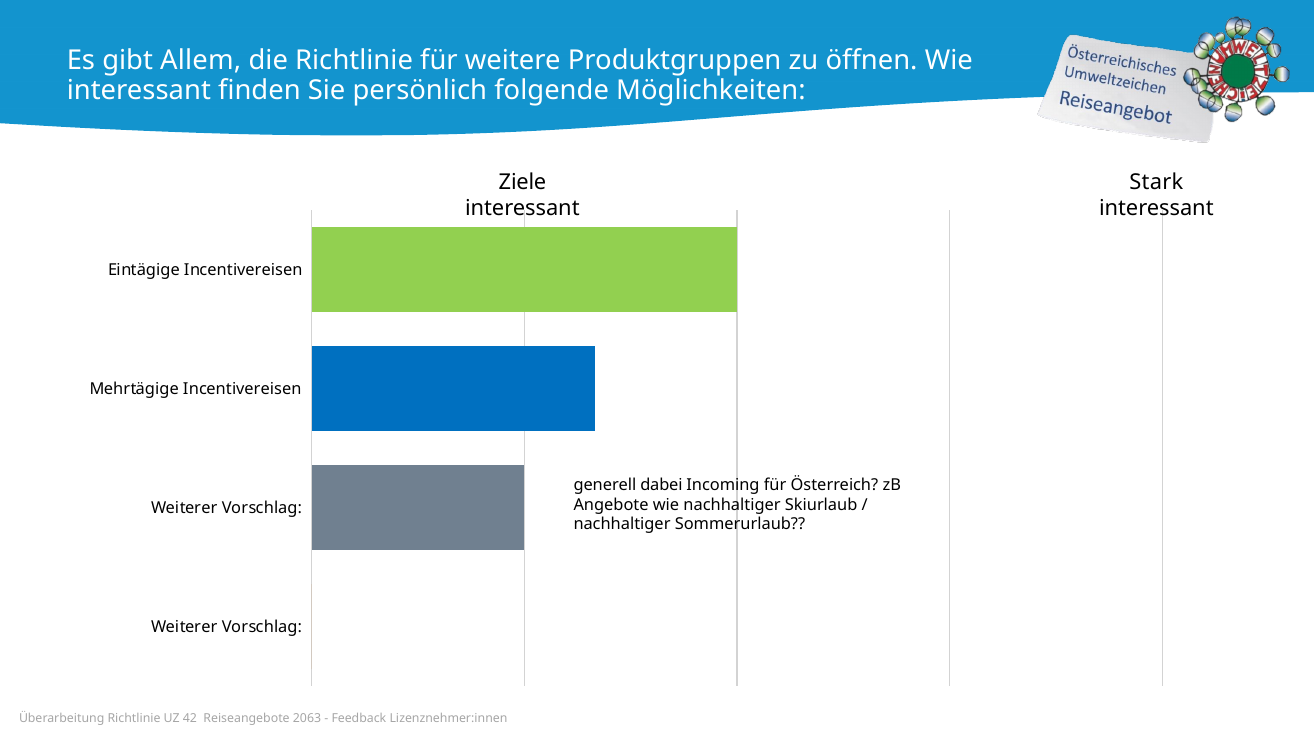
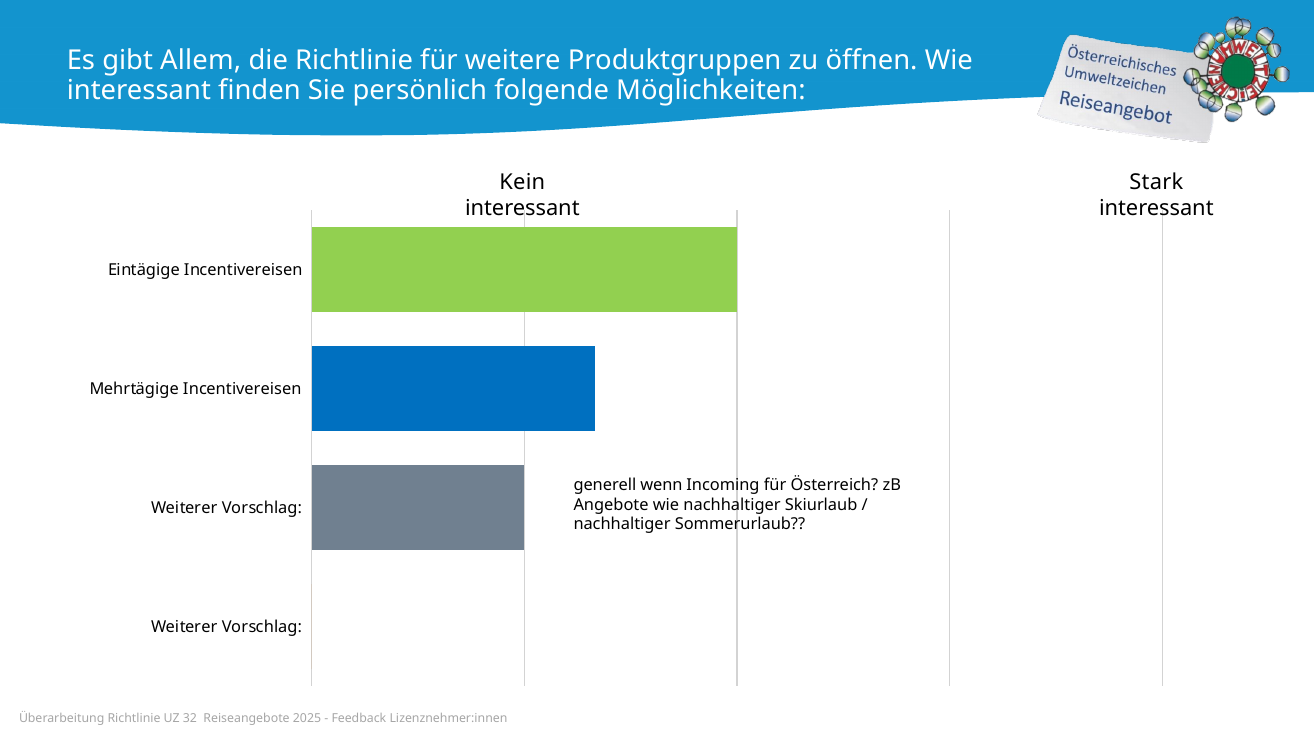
Ziele: Ziele -> Kein (522, 182)
dabei: dabei -> wenn (661, 485)
42: 42 -> 32 (190, 718)
2063: 2063 -> 2025 (307, 718)
